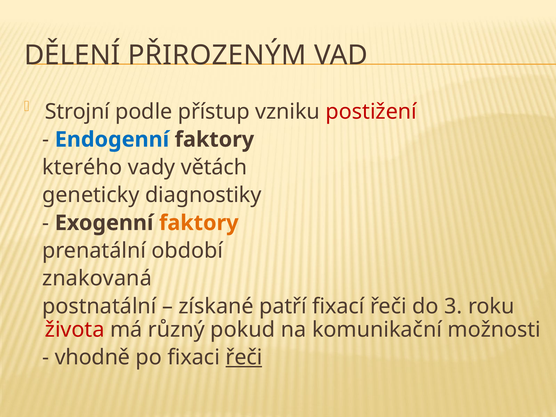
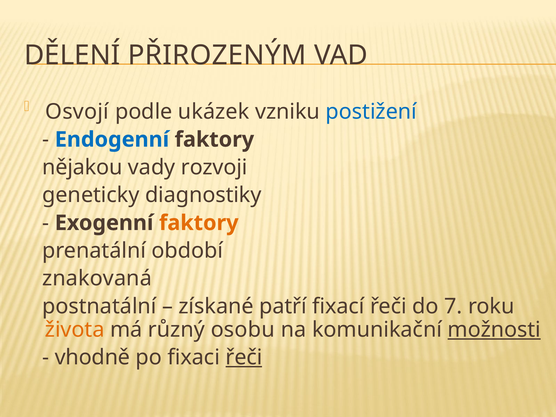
Strojní: Strojní -> Osvojí (77, 112)
přístup: přístup -> ukázek (214, 112)
postižení colour: red -> blue (371, 112)
kterého: kterého -> nějakou (82, 167)
větách: větách -> rozvoji (214, 167)
3: 3 -> 7 (453, 306)
života colour: red -> orange (75, 330)
pokud: pokud -> osobu (243, 330)
možnosti underline: none -> present (494, 330)
